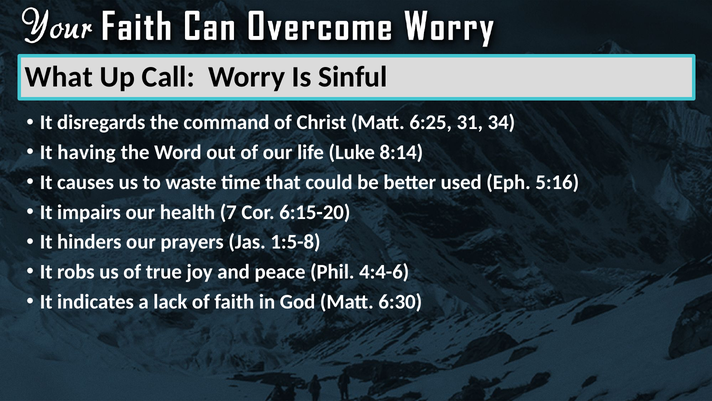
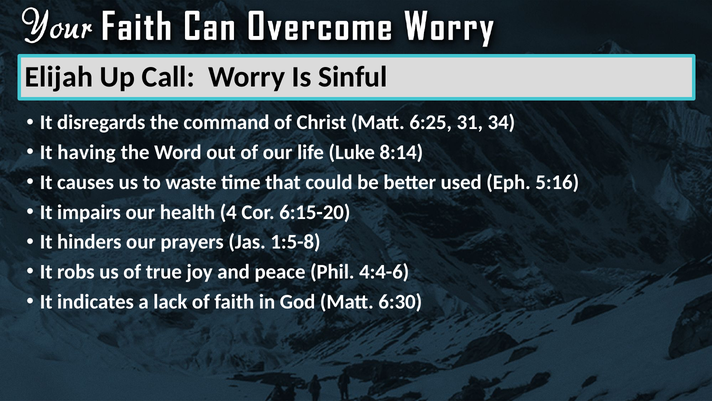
What: What -> Elijah (59, 77)
7: 7 -> 4 (228, 212)
